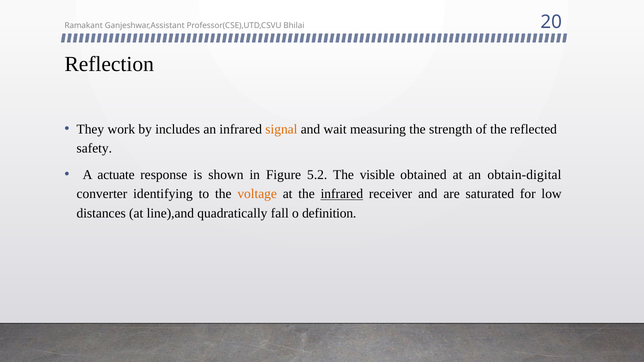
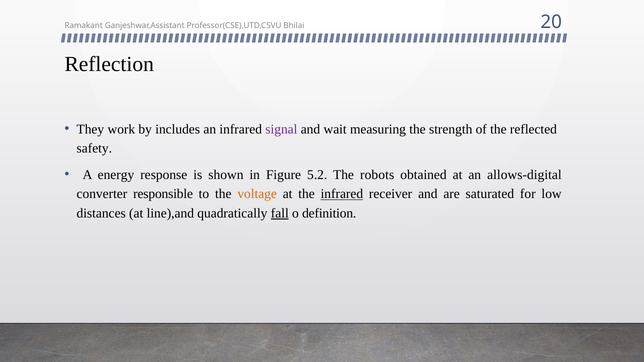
signal colour: orange -> purple (281, 129)
actuate: actuate -> energy (116, 175)
visible: visible -> robots (377, 175)
obtain-digital: obtain-digital -> allows-digital (524, 175)
identifying: identifying -> responsible (163, 194)
fall underline: none -> present (280, 213)
